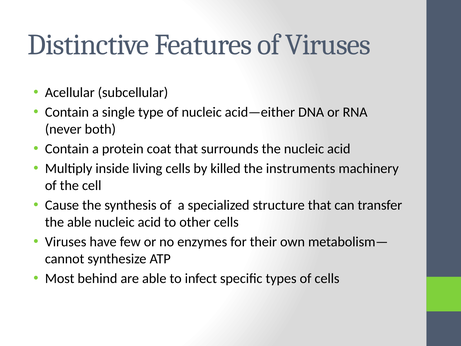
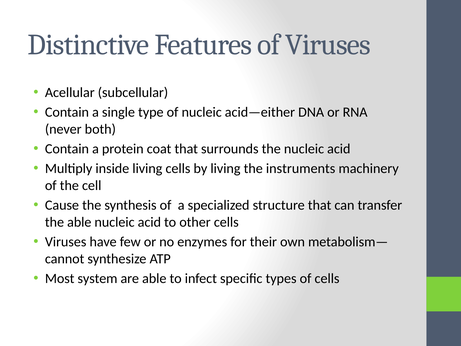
by killed: killed -> living (225, 168)
behind: behind -> system (98, 278)
